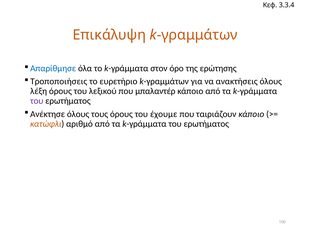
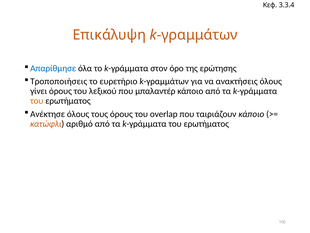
λέξη: λέξη -> γίνει (39, 91)
του colour: purple -> orange (37, 101)
έχουμε: έχουμε -> overlap (164, 114)
